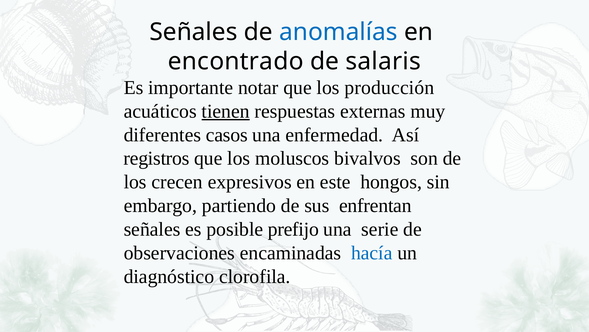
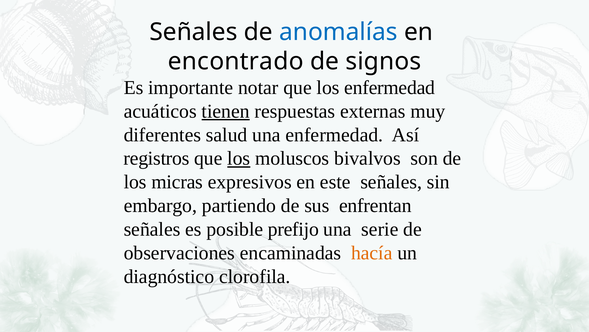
salaris: salaris -> signos (383, 61)
los producción: producción -> enfermedad (390, 87)
casos: casos -> salud (227, 135)
los underline: none -> present (239, 158)
crecen: crecen -> micras (177, 182)
este hongos: hongos -> señales (391, 182)
hacía colour: blue -> orange (372, 252)
